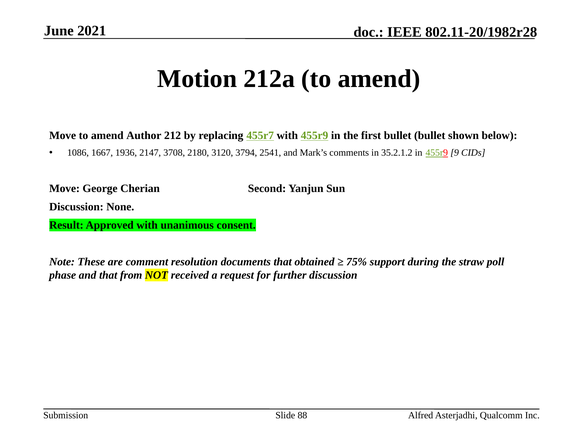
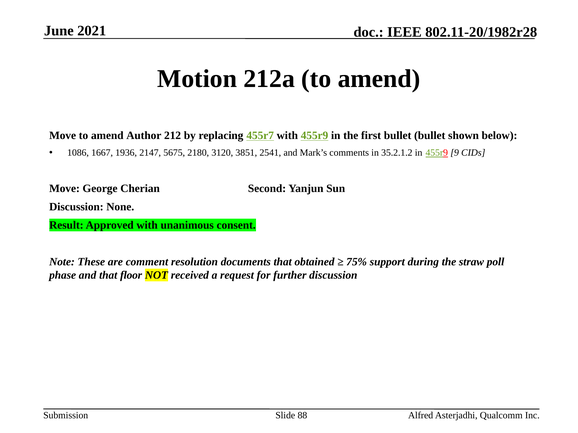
3708: 3708 -> 5675 (174, 153)
3794: 3794 -> 3851 (246, 153)
from: from -> floor (131, 275)
